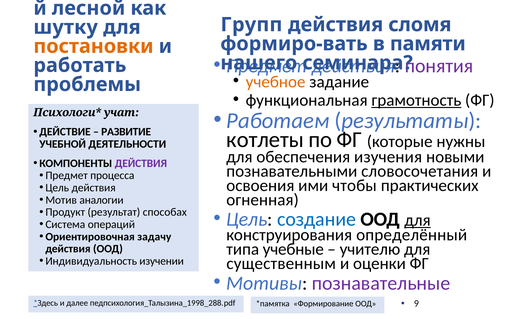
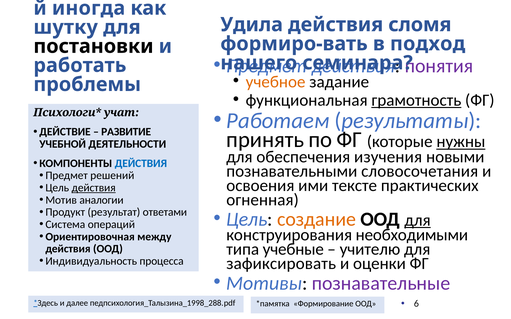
лесной: лесной -> иногда (89, 8)
Групп: Групп -> Удила (252, 25)
памяти: памяти -> подход (428, 44)
постановки colour: orange -> black (93, 46)
котлеты: котлеты -> принять (265, 140)
нужны underline: none -> present (461, 142)
ДЕЙСТВИЯ colour: purple -> blue (141, 163)
процесса: процесса -> решений (112, 176)
чтобы: чтобы -> тексте (355, 186)
действия underline: none -> present (94, 188)
способах: способах -> ответами (165, 212)
создание colour: blue -> orange (317, 220)
определённый: определённый -> необходимыми (412, 235)
задачу: задачу -> между (154, 237)
изучении: изучении -> процесса (162, 261)
существенным: существенным -> зафиксировать (281, 264)
9: 9 -> 6 (416, 304)
